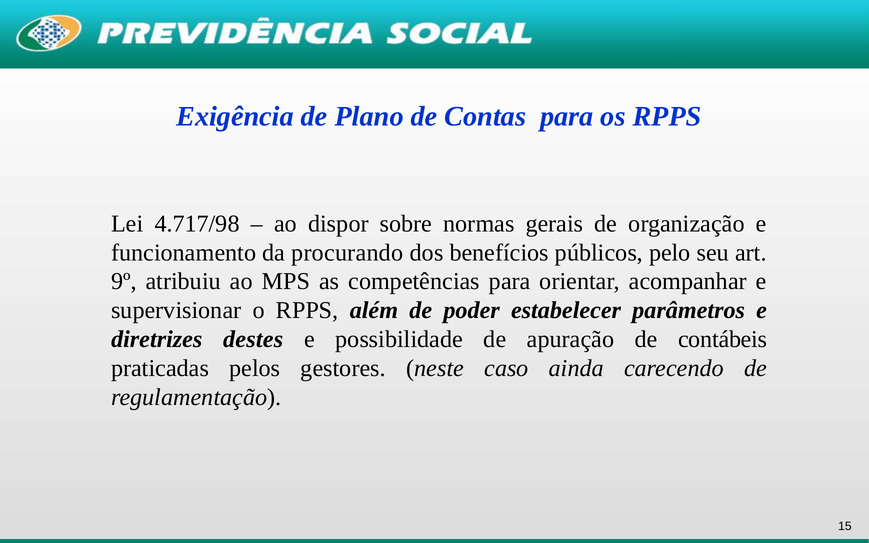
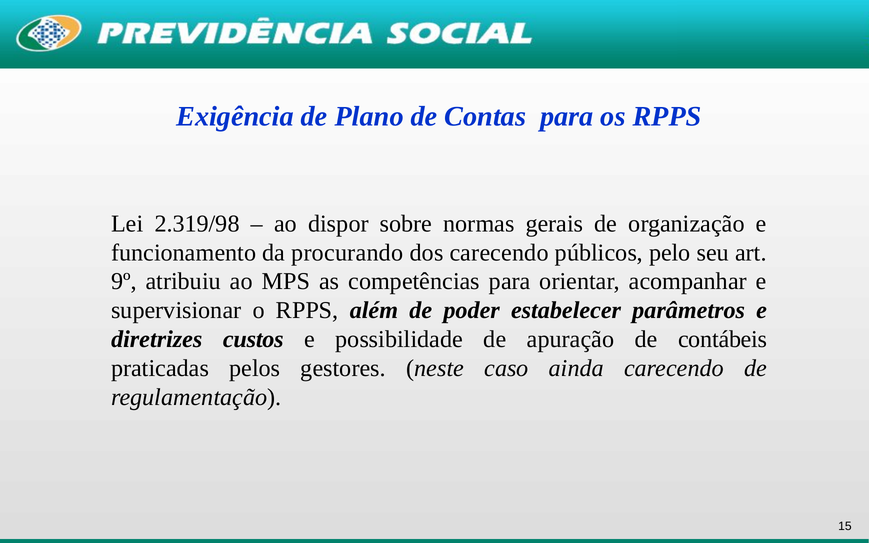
4.717/98: 4.717/98 -> 2.319/98 (197, 224)
dos benefícios: benefícios -> carecendo (499, 253)
destes: destes -> custos (253, 340)
